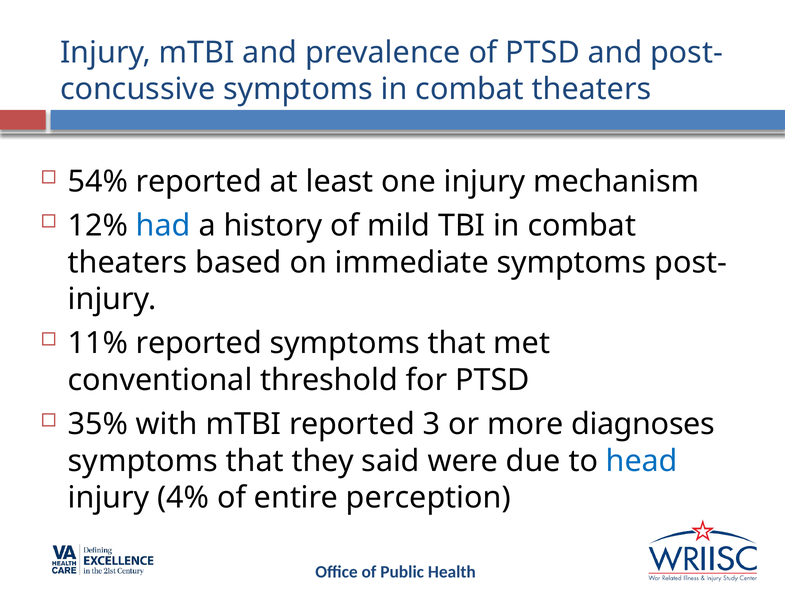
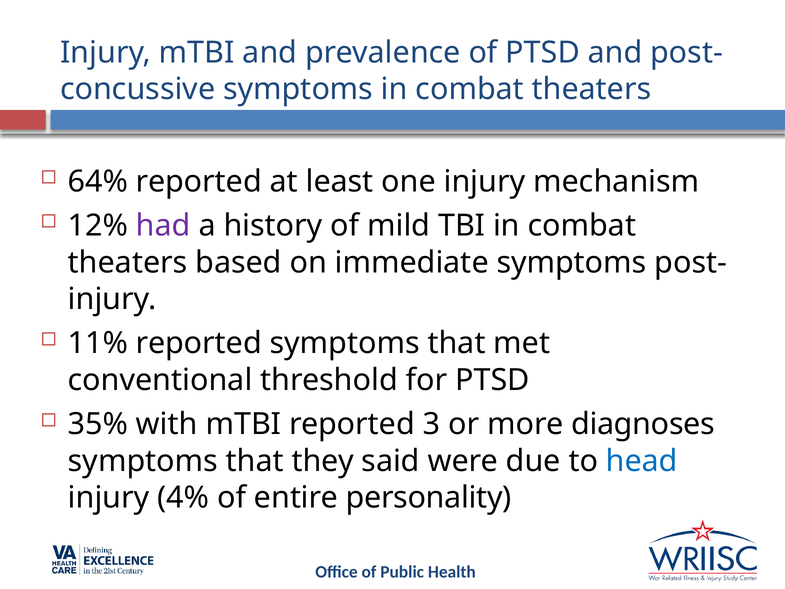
54%: 54% -> 64% (98, 181)
had colour: blue -> purple (163, 226)
perception: perception -> personality (429, 498)
